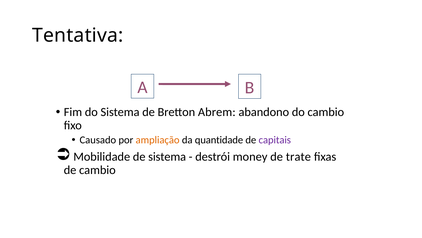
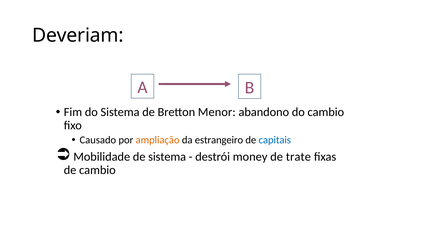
Tentativa: Tentativa -> Deveriam (78, 35)
Abrem: Abrem -> Menor (217, 112)
quantidade: quantidade -> estrangeiro (219, 140)
capitais colour: purple -> blue (275, 140)
